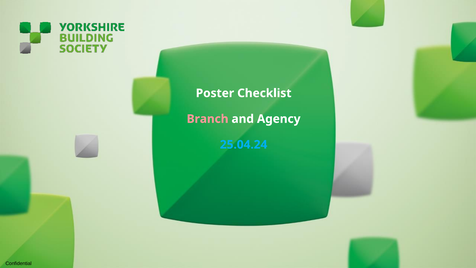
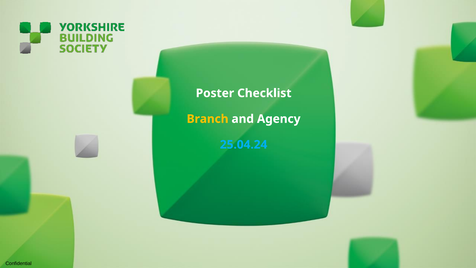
Branch colour: pink -> yellow (208, 119)
